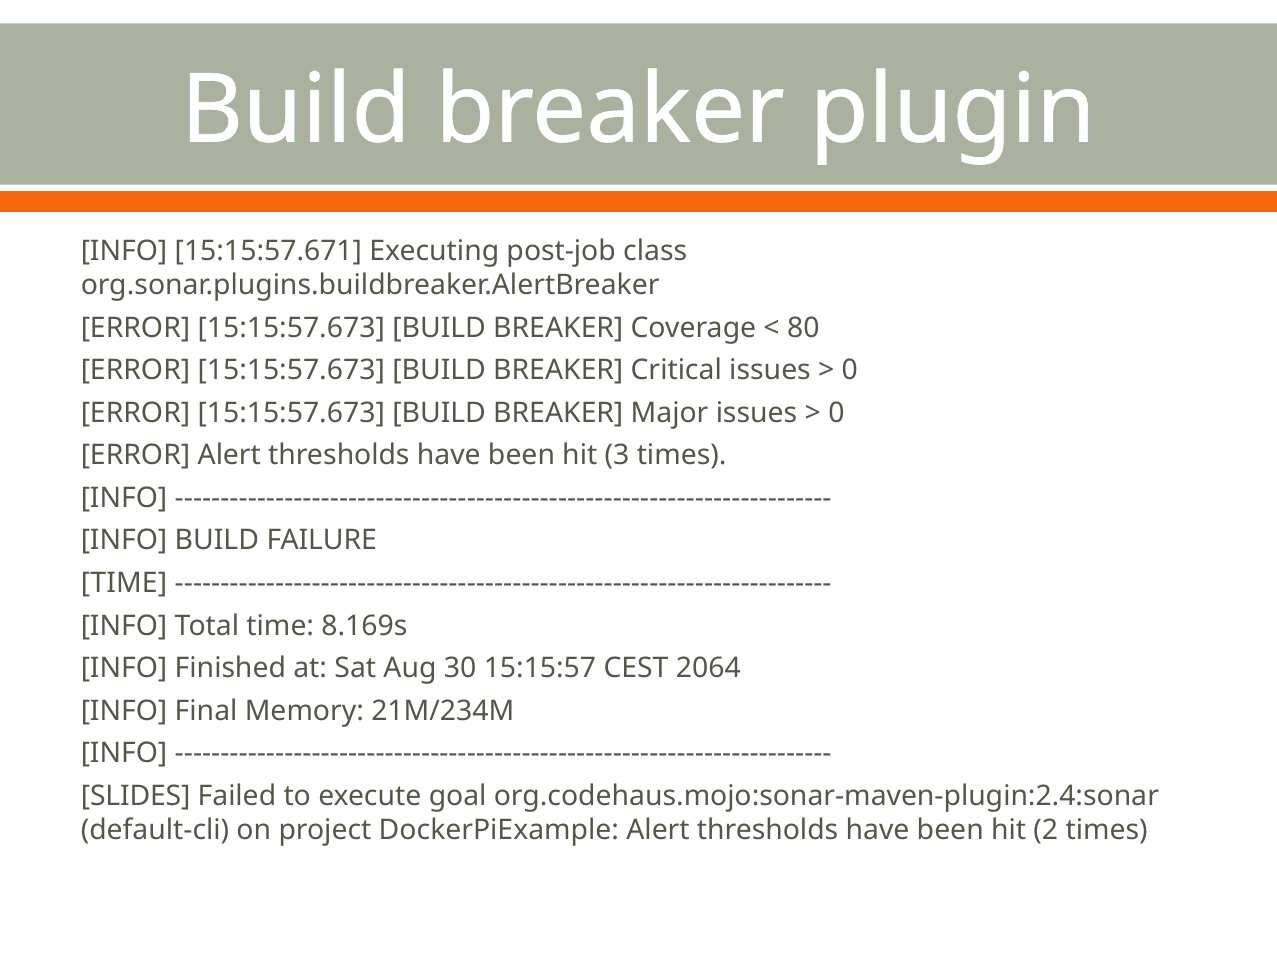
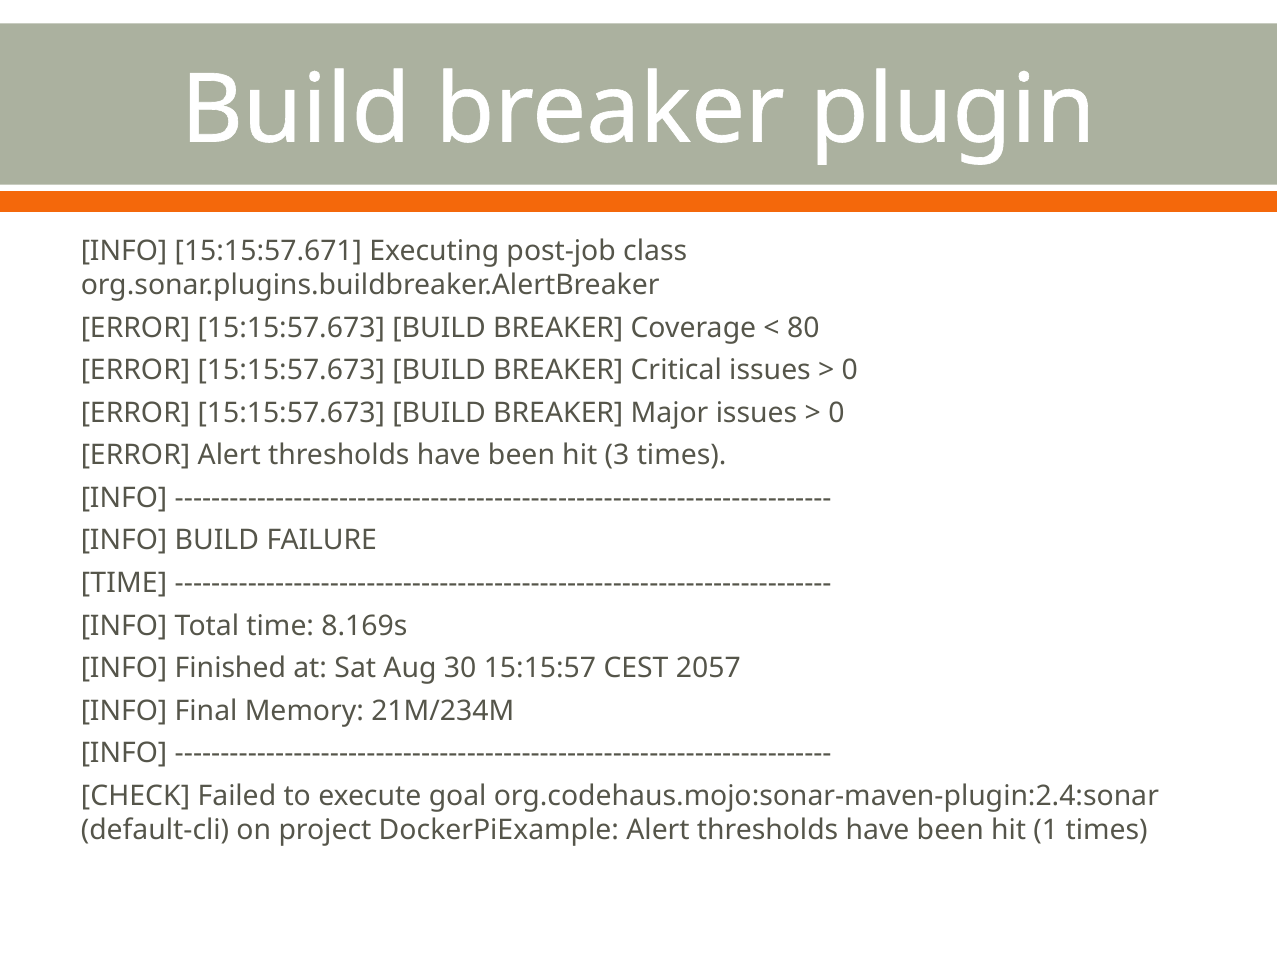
2064: 2064 -> 2057 (708, 668)
SLIDES: SLIDES -> CHECK (136, 796)
2: 2 -> 1 (1046, 830)
